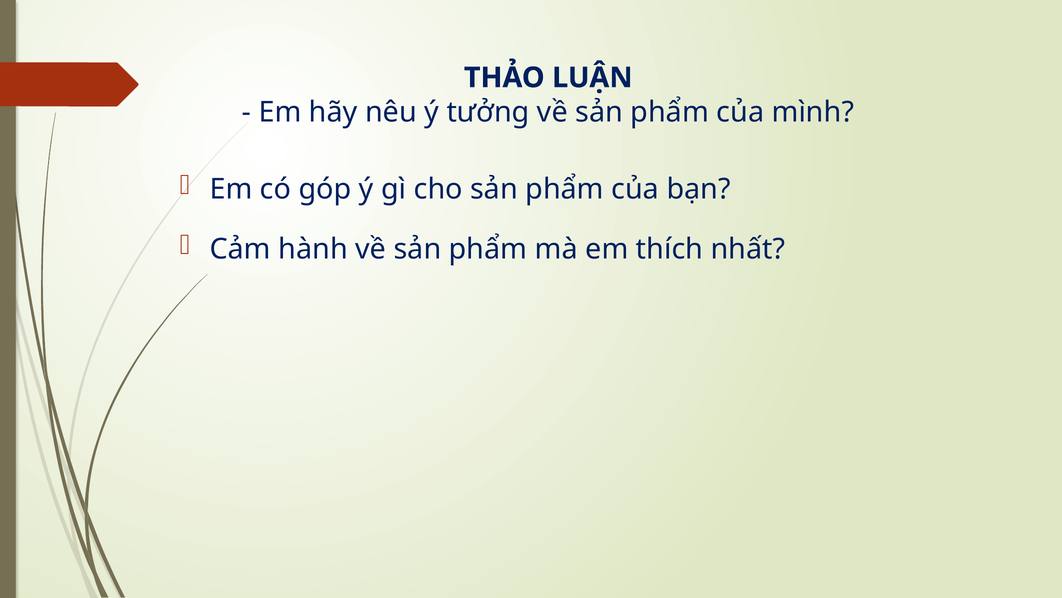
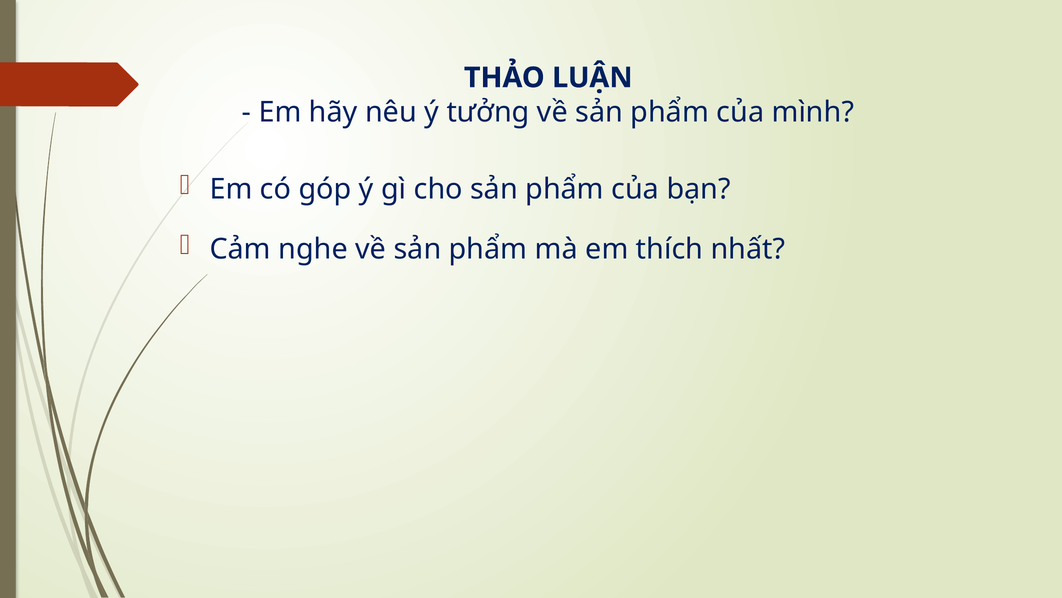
hành: hành -> nghe (313, 249)
